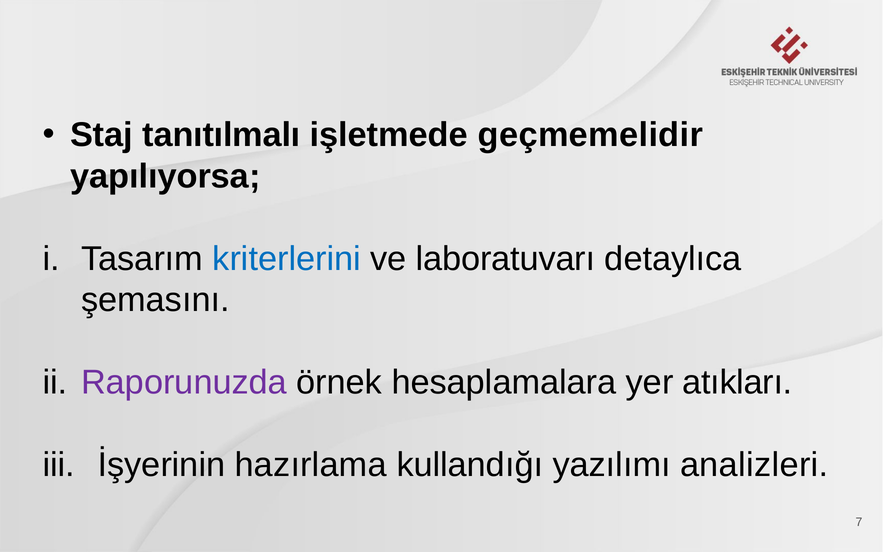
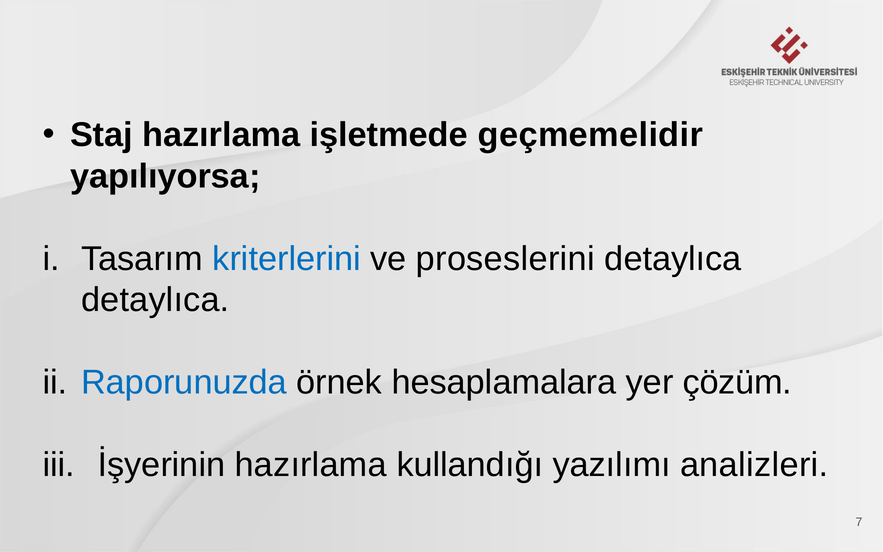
Staj tanıtılmalı: tanıtılmalı -> hazırlama (221, 135)
laboratuvarı: laboratuvarı -> proseslerini (505, 259)
şemasını: şemasını -> detaylıca (155, 300)
Raporunuzda colour: purple -> blue (184, 382)
atıkları: atıkları -> çözüm (737, 382)
